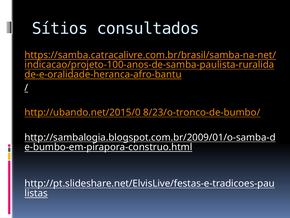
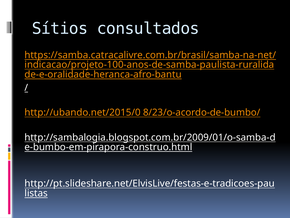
8/23/o-tronco-de-bumbo/: 8/23/o-tronco-de-bumbo/ -> 8/23/o-acordo-de-bumbo/ (202, 112)
